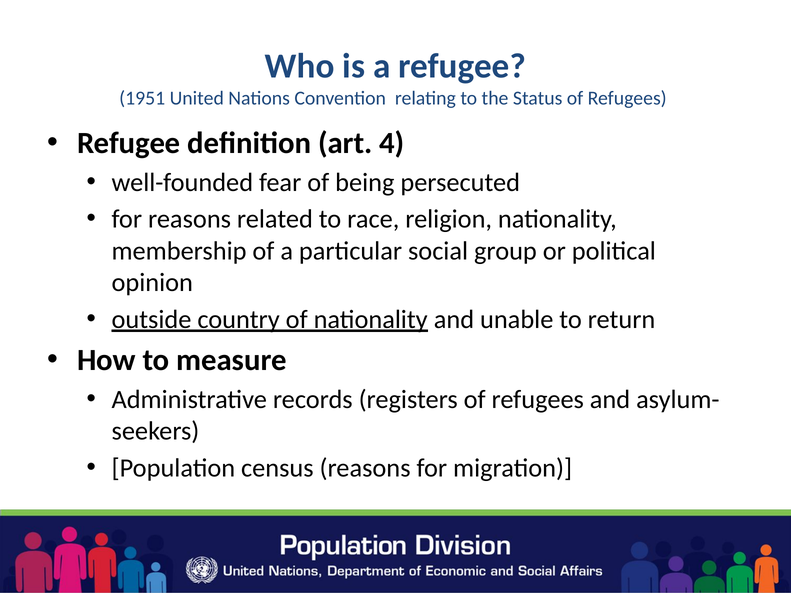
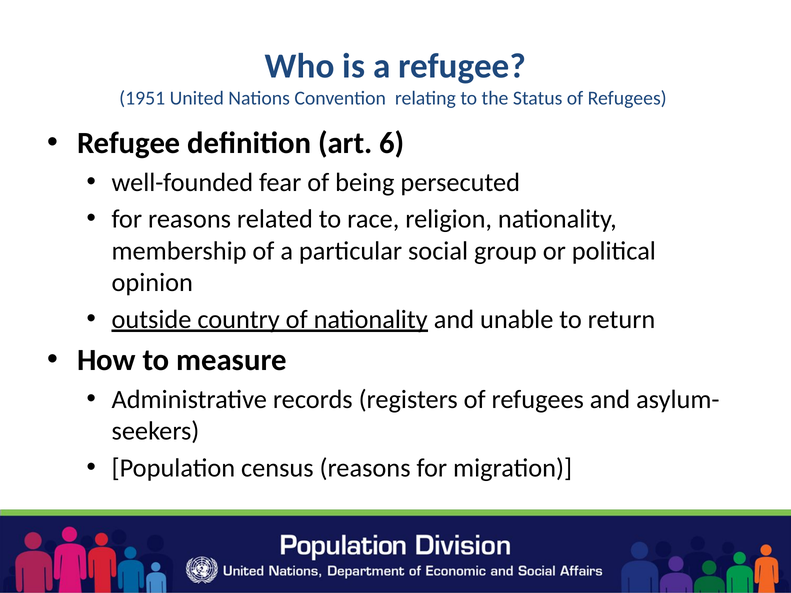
4: 4 -> 6 (392, 143)
